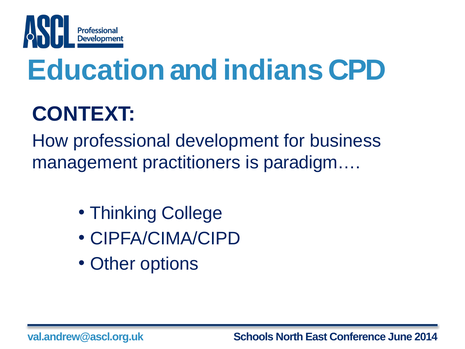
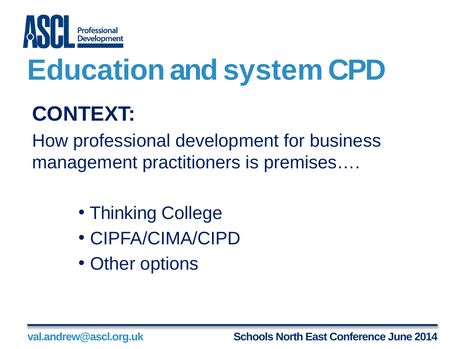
indians: indians -> system (273, 70)
paradigm…: paradigm… -> premises… (312, 162)
